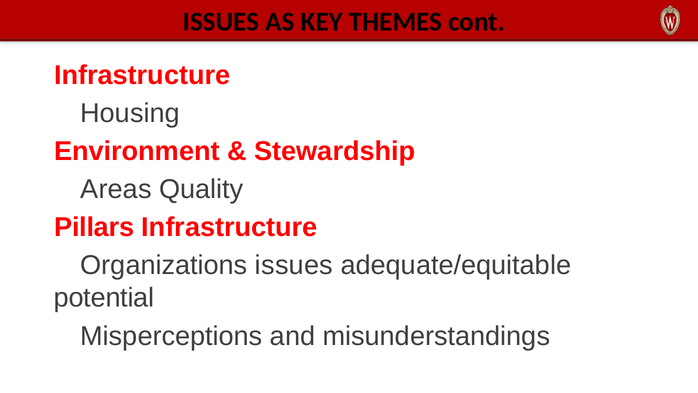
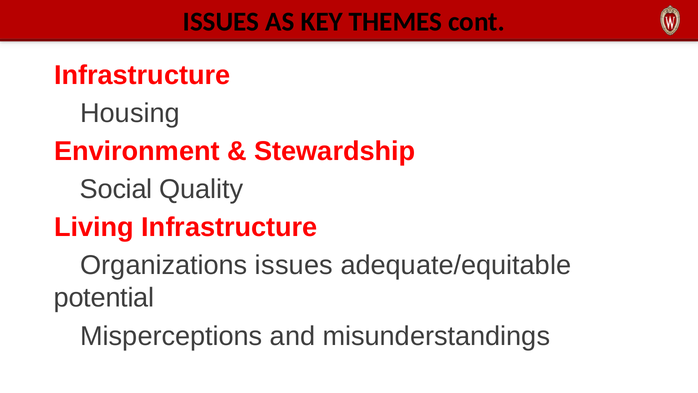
Areas: Areas -> Social (116, 189)
Pillars: Pillars -> Living (94, 227)
